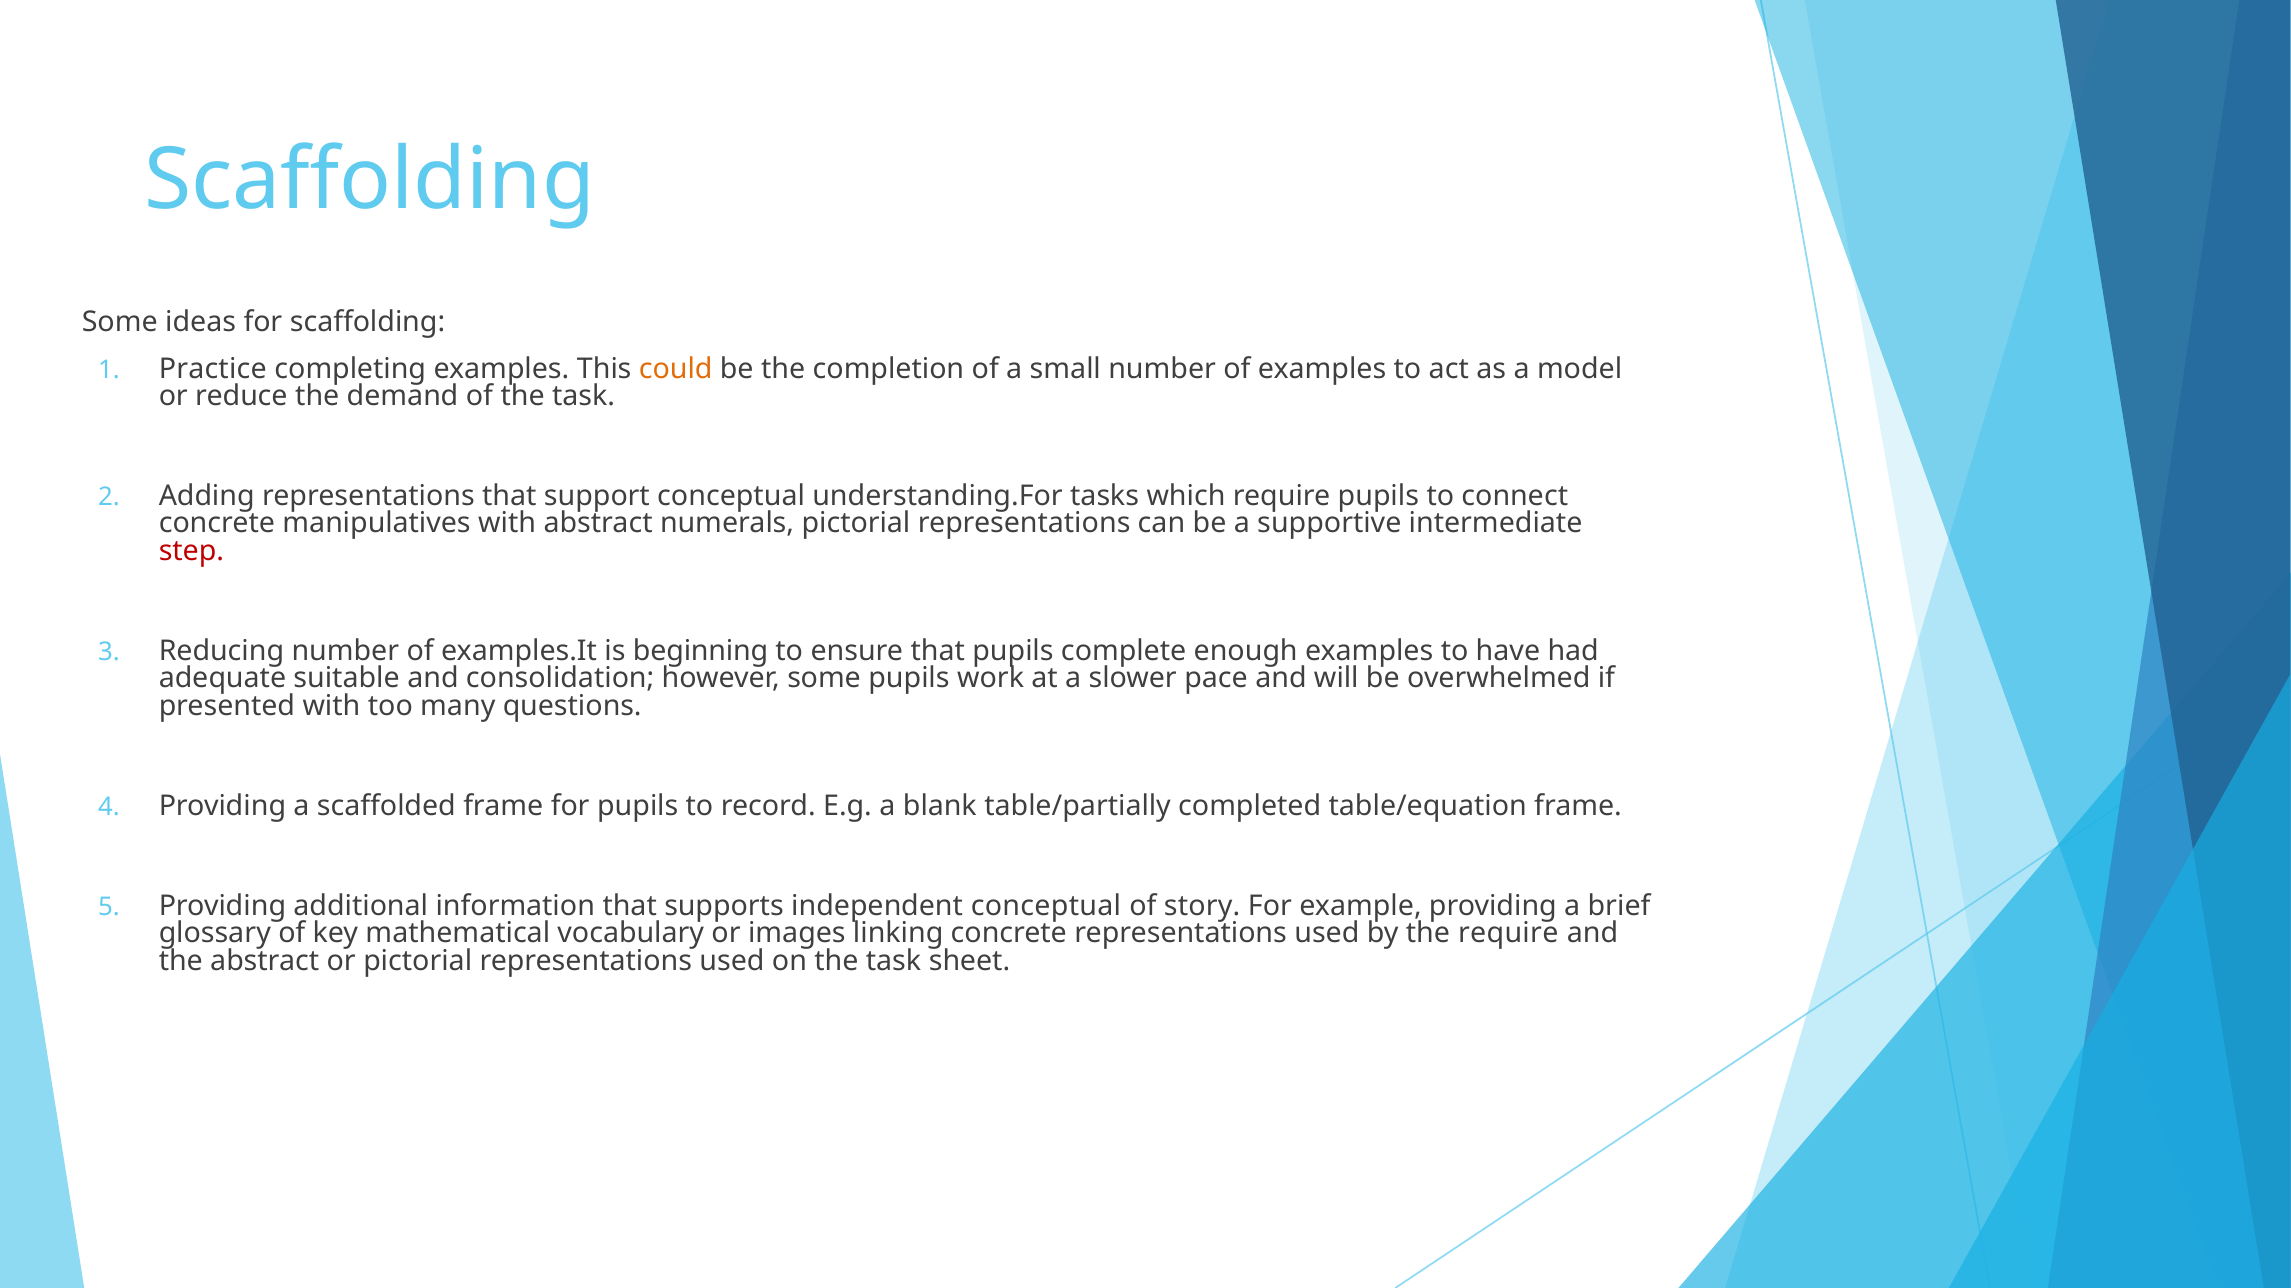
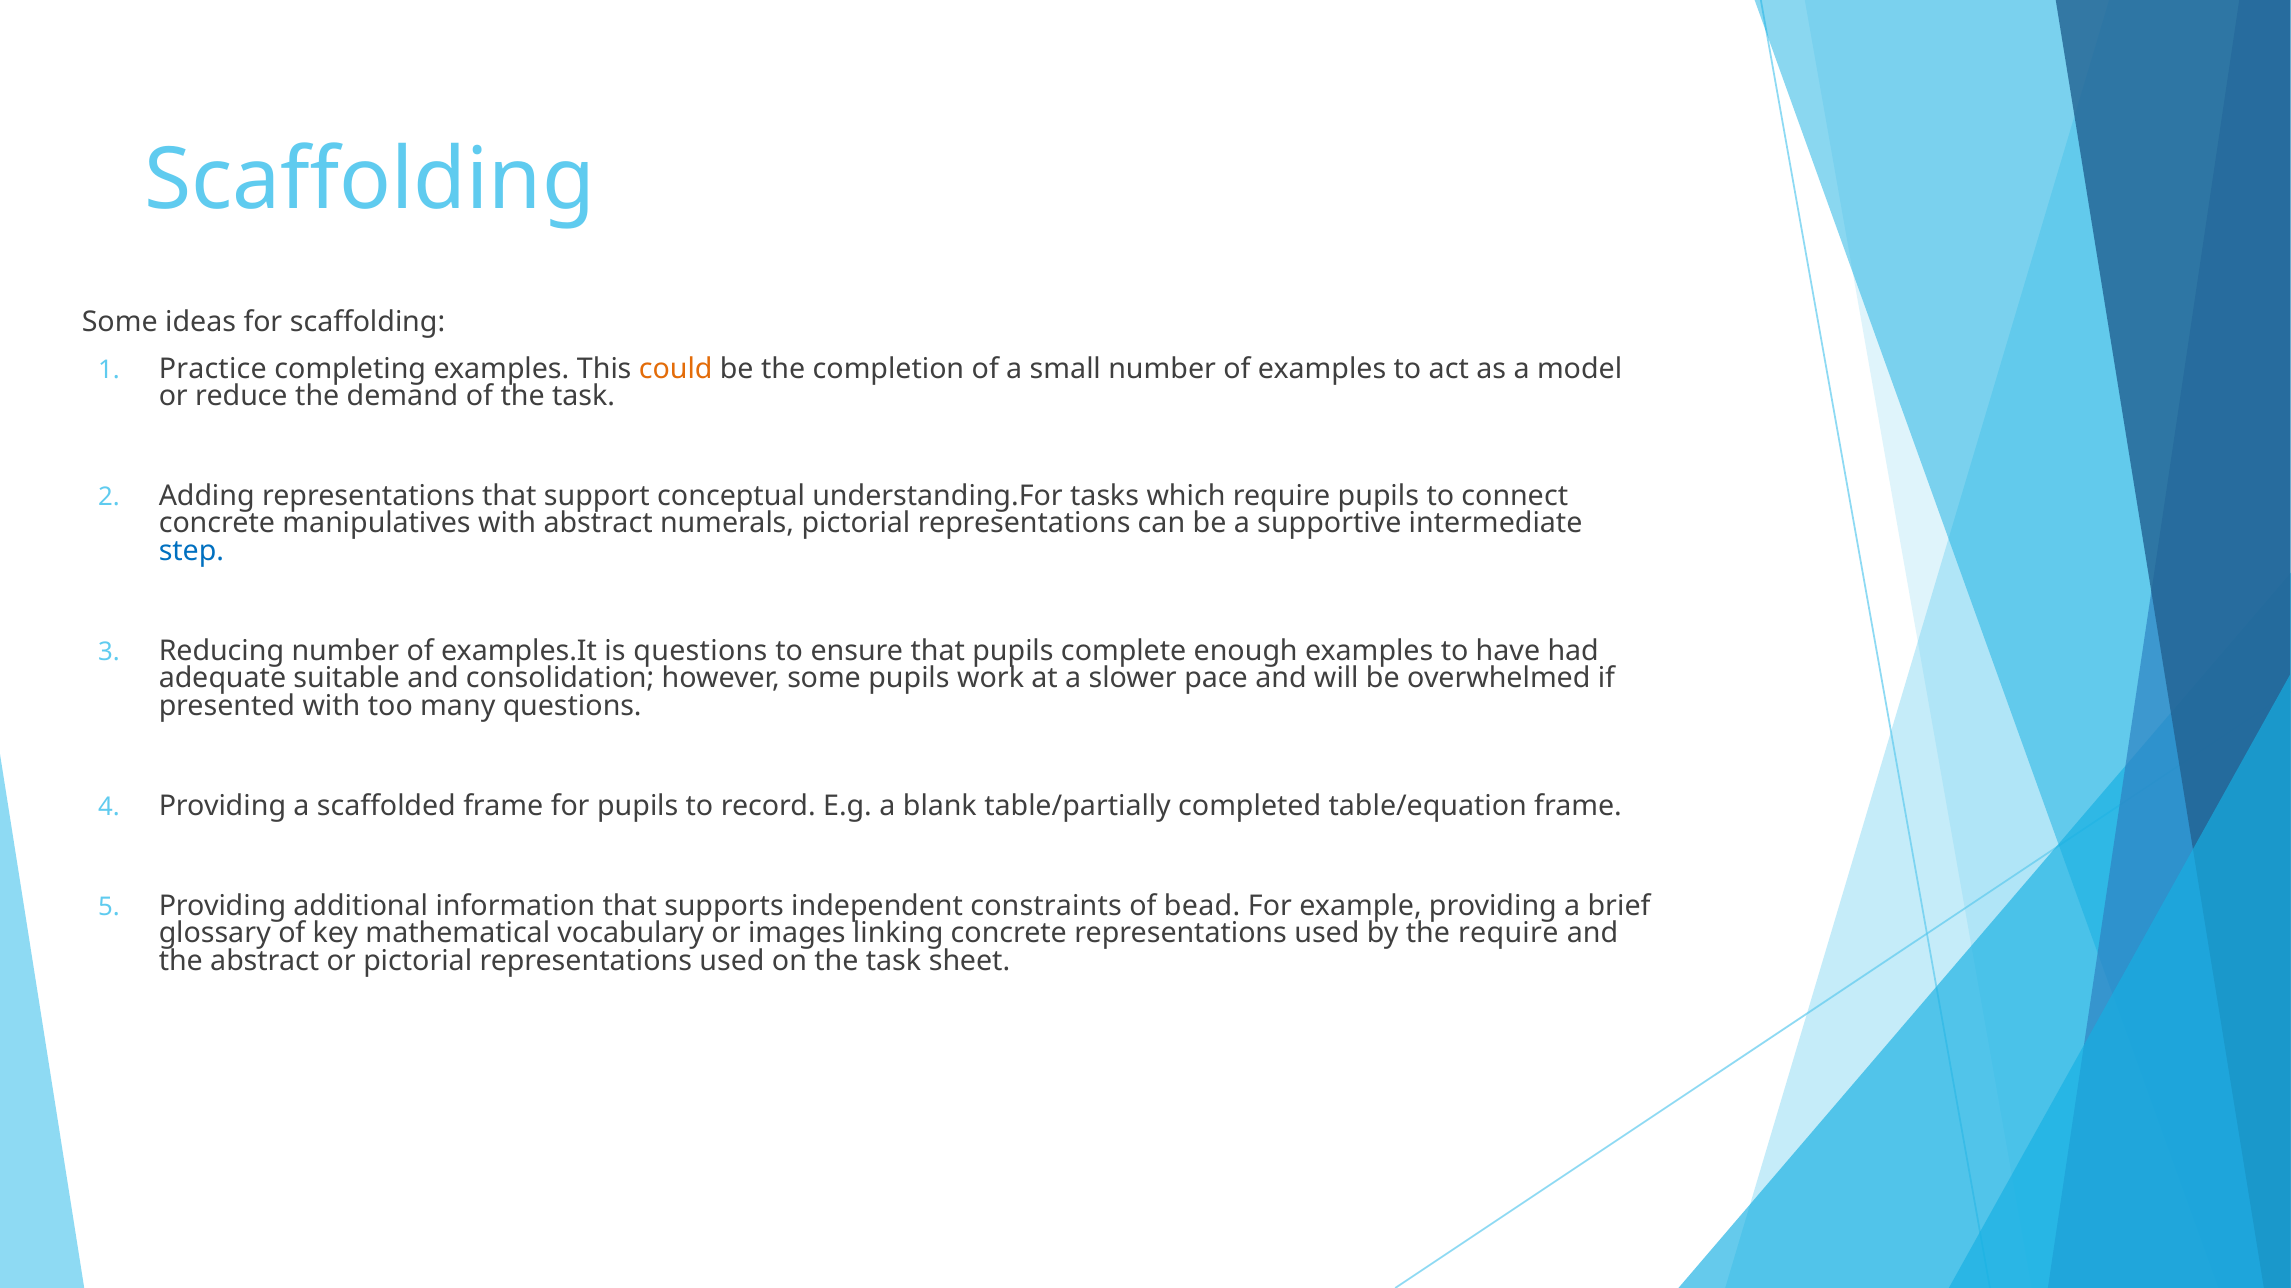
step colour: red -> blue (191, 551)
is beginning: beginning -> questions (700, 651)
independent conceptual: conceptual -> constraints (1046, 906)
story: story -> bead (1202, 906)
